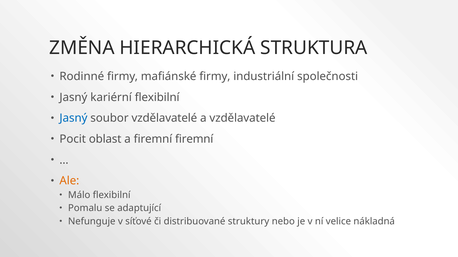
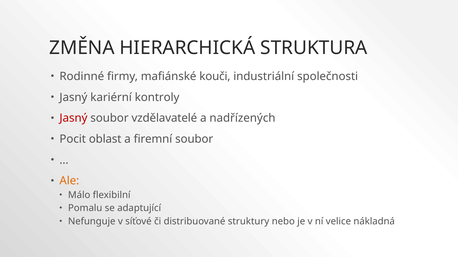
mafiánské firmy: firmy -> kouči (215, 77)
kariérní flexibilní: flexibilní -> kontroly (157, 98)
Jasný colour: blue -> red (73, 118)
a vzdělavatelé: vzdělavatelé -> nadřízených (242, 118)
firemní firemní: firemní -> soubor (194, 139)
